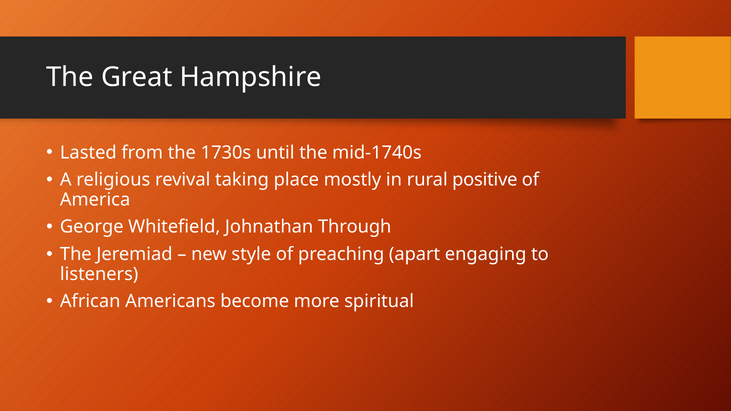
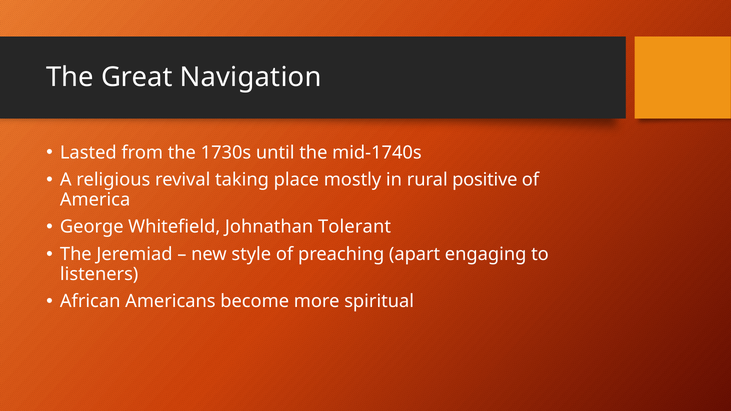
Hampshire: Hampshire -> Navigation (251, 77)
Through: Through -> Tolerant (355, 227)
